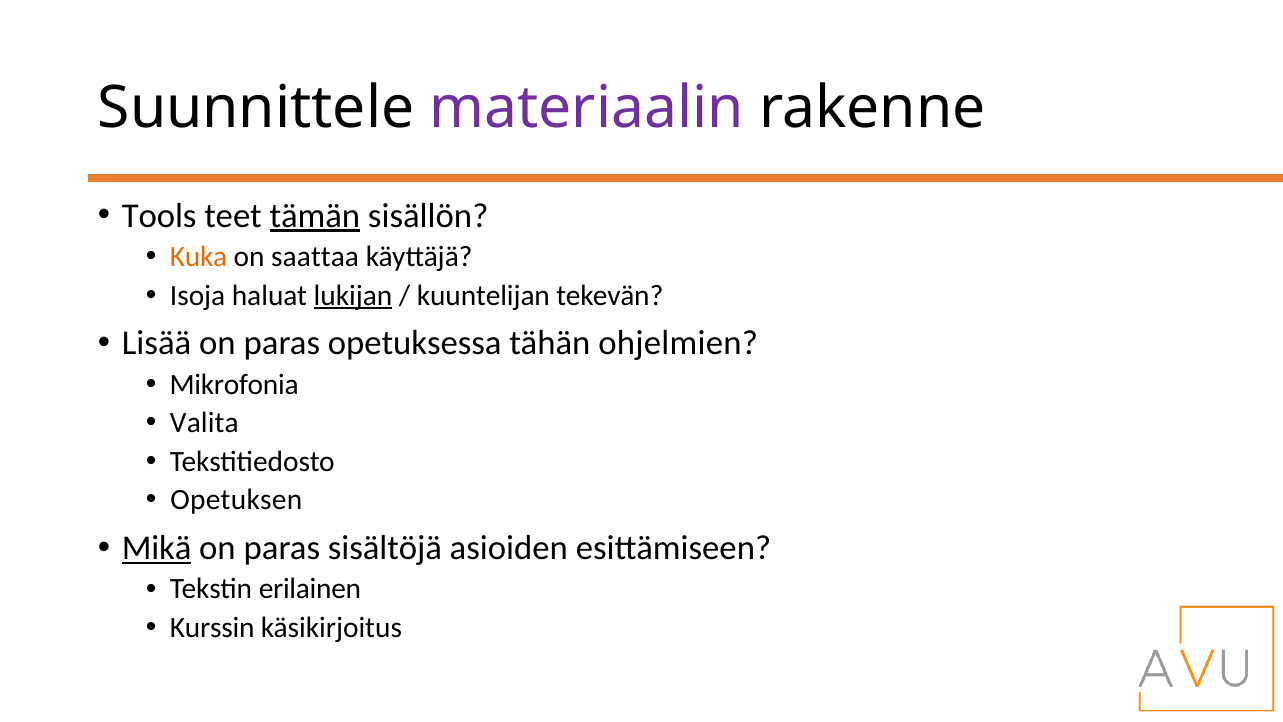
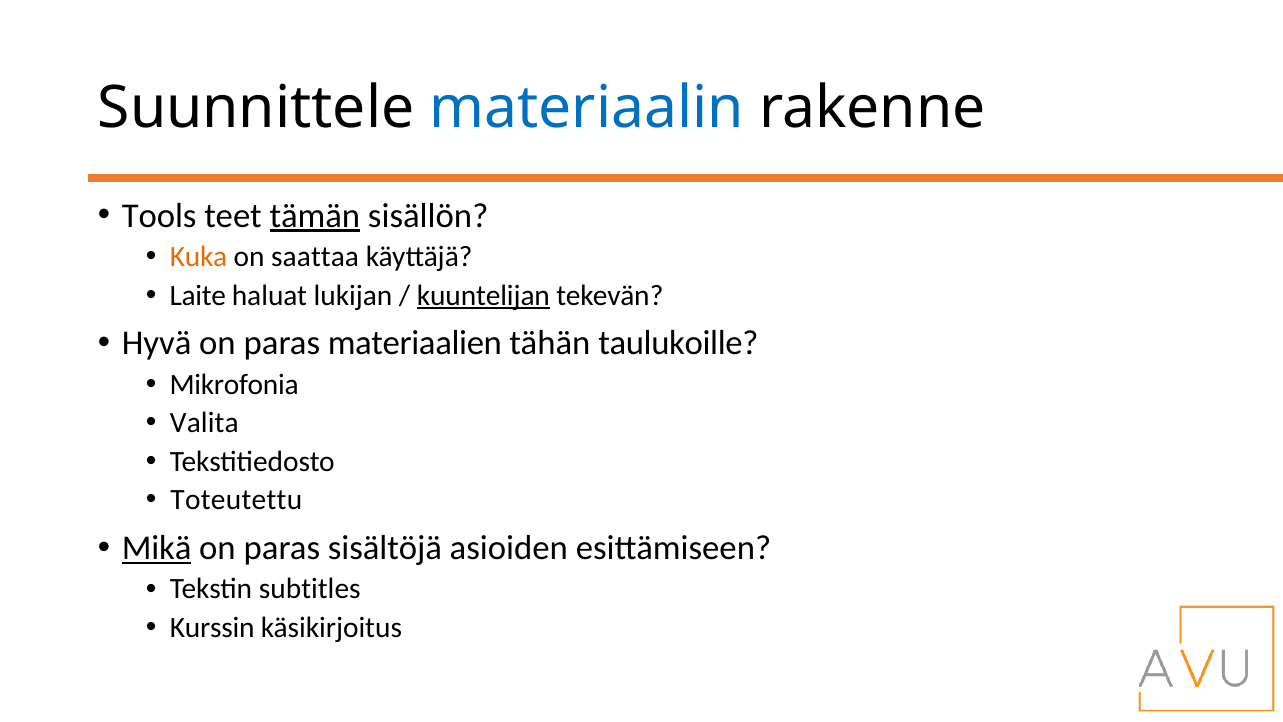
materiaalin colour: purple -> blue (587, 108)
Isoja: Isoja -> Laite (198, 295)
lukijan underline: present -> none (353, 295)
kuuntelijan underline: none -> present (483, 295)
Lisää: Lisää -> Hyvä (157, 343)
opetuksessa: opetuksessa -> materiaalien (415, 343)
ohjelmien: ohjelmien -> taulukoille (678, 343)
Opetuksen: Opetuksen -> Toteutettu (236, 500)
erilainen: erilainen -> subtitles (310, 589)
